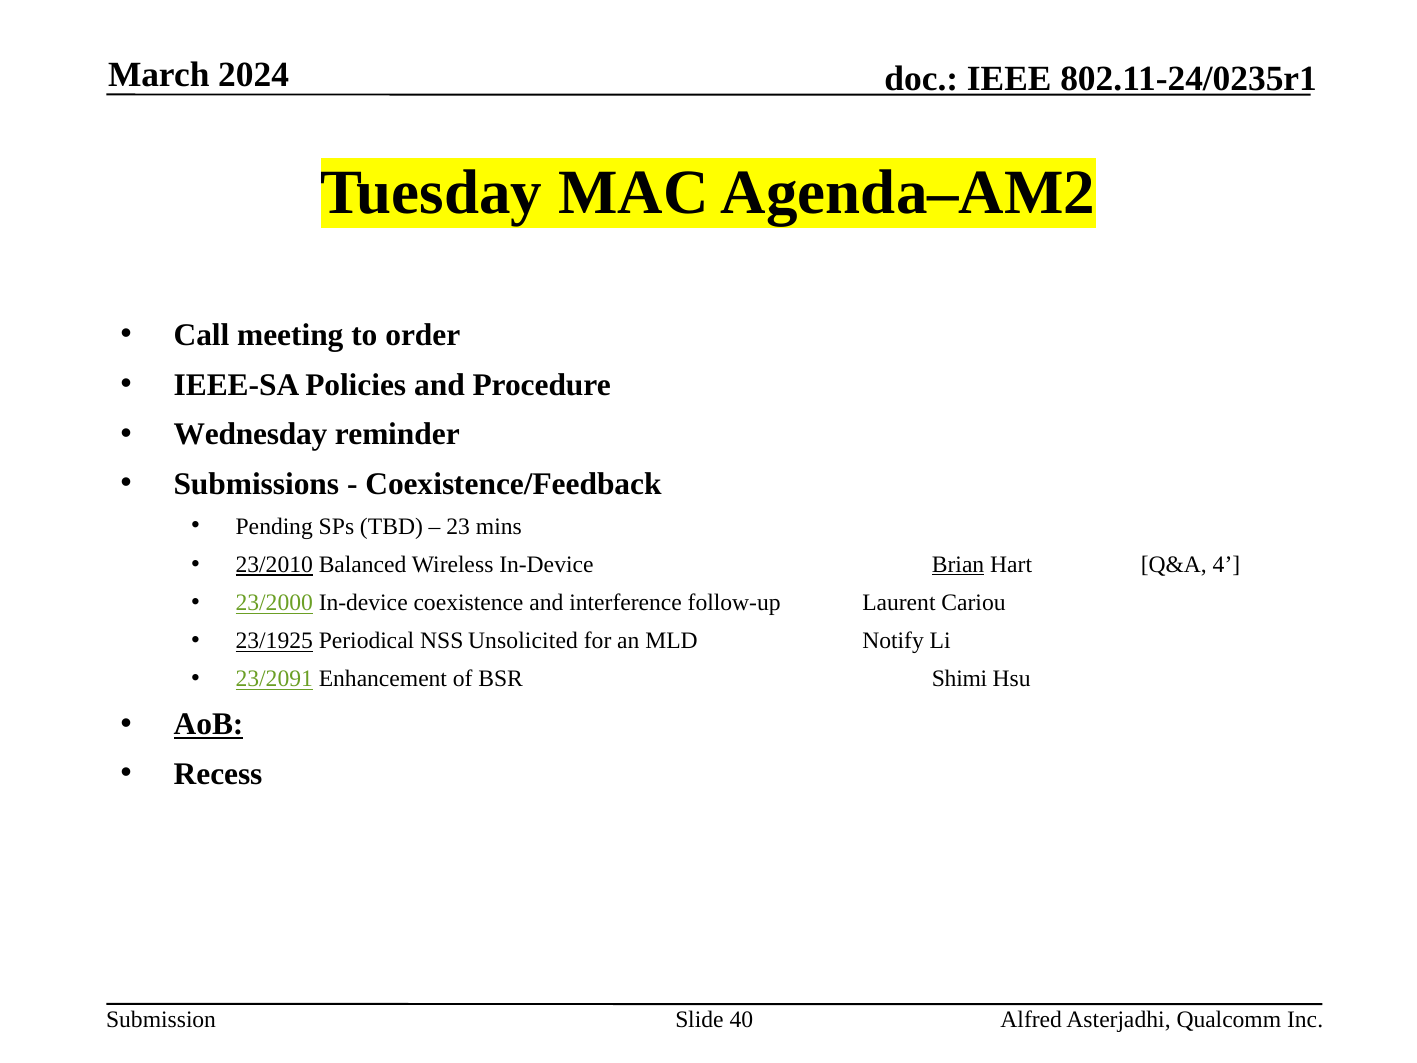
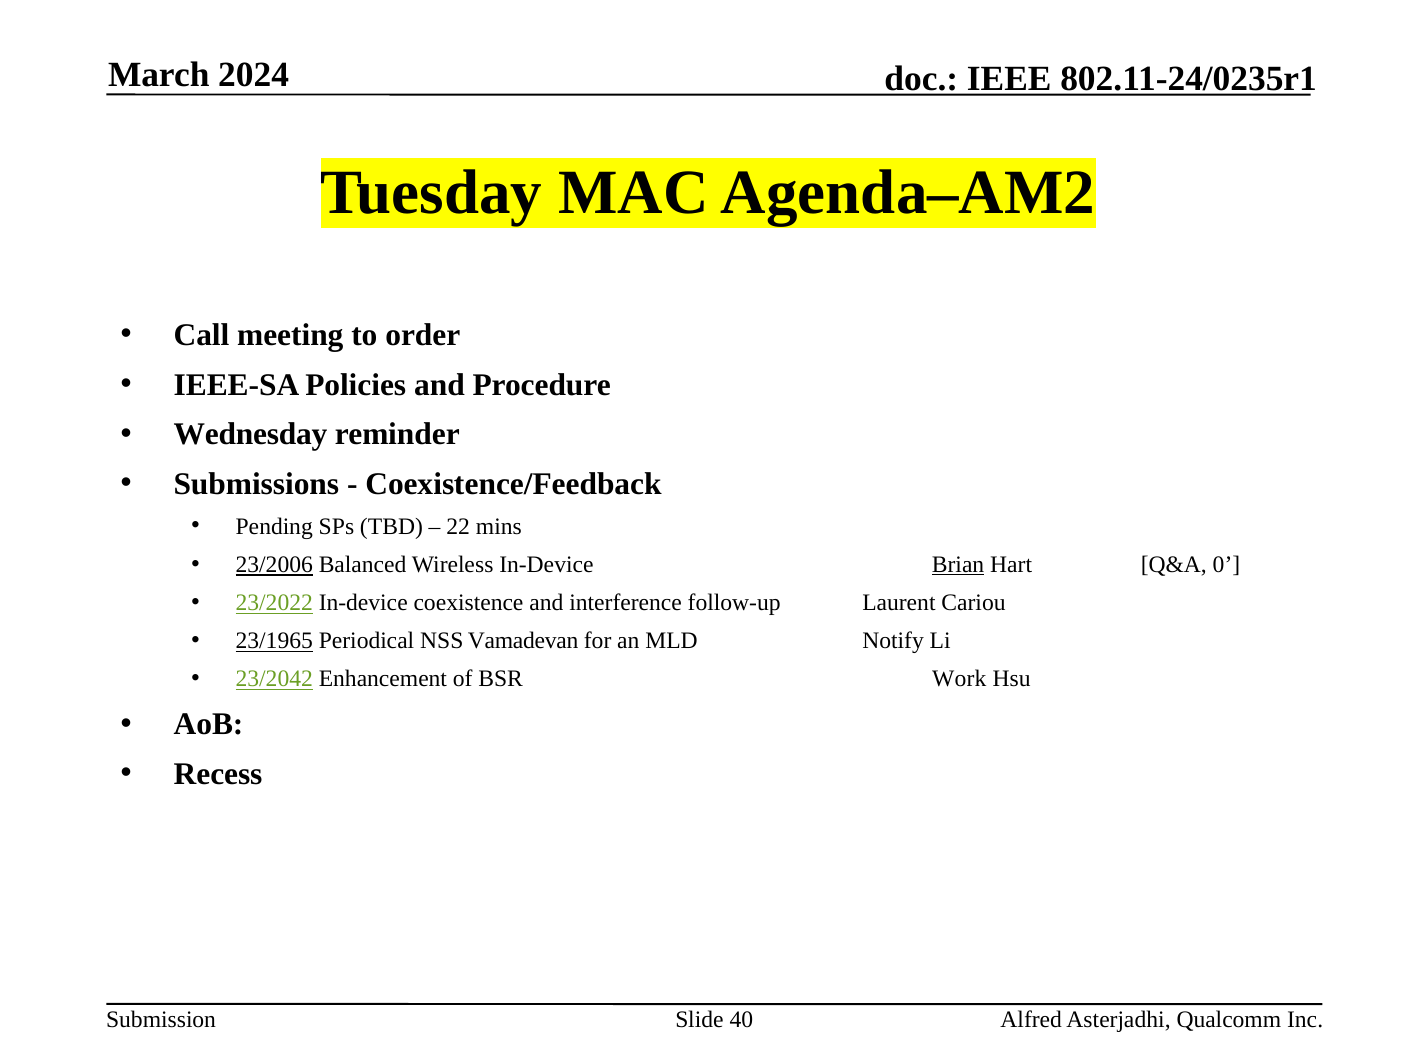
23: 23 -> 22 (458, 526)
23/2010: 23/2010 -> 23/2006 (274, 564)
4: 4 -> 0 (1226, 564)
23/2000: 23/2000 -> 23/2022 (274, 603)
23/1925: 23/1925 -> 23/1965 (274, 641)
Unsolicited: Unsolicited -> Vamadevan (523, 641)
23/2091: 23/2091 -> 23/2042 (274, 679)
Shimi: Shimi -> Work (959, 679)
AoB underline: present -> none (209, 724)
